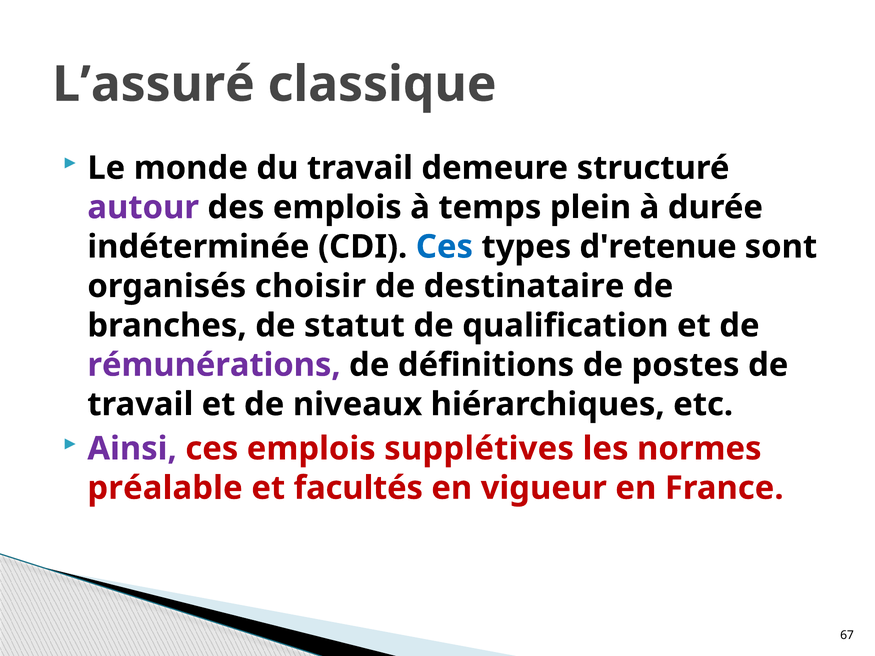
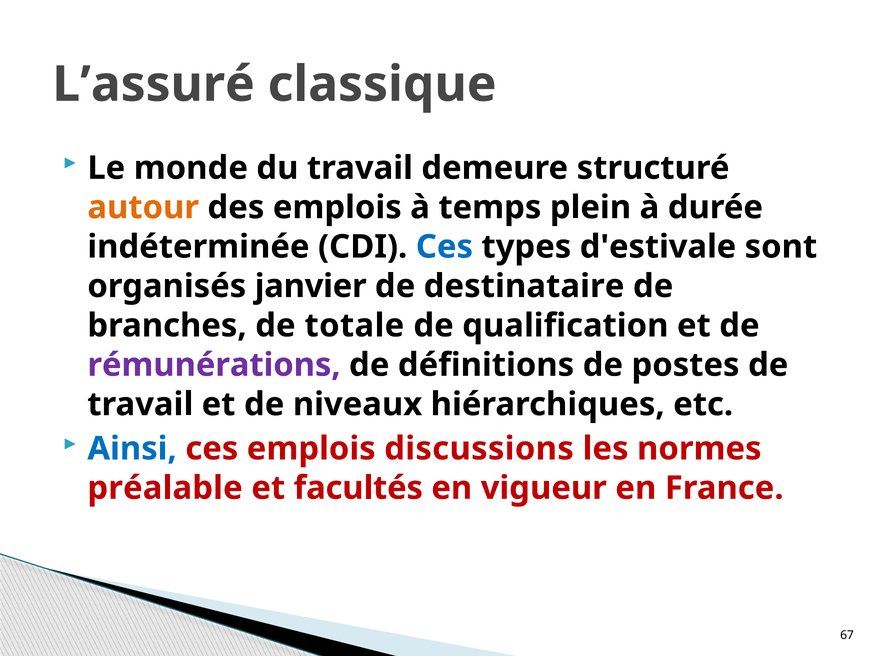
autour colour: purple -> orange (143, 207)
d'retenue: d'retenue -> d'estivale (658, 247)
choisir: choisir -> janvier (311, 286)
statut: statut -> totale (354, 326)
Ainsi colour: purple -> blue (132, 449)
supplétives: supplétives -> discussions (479, 449)
